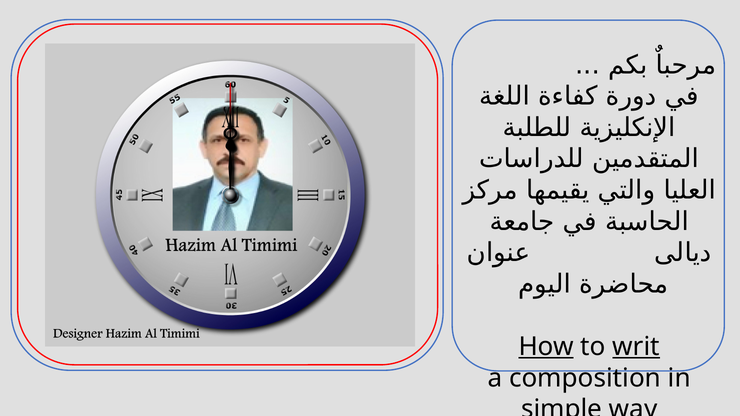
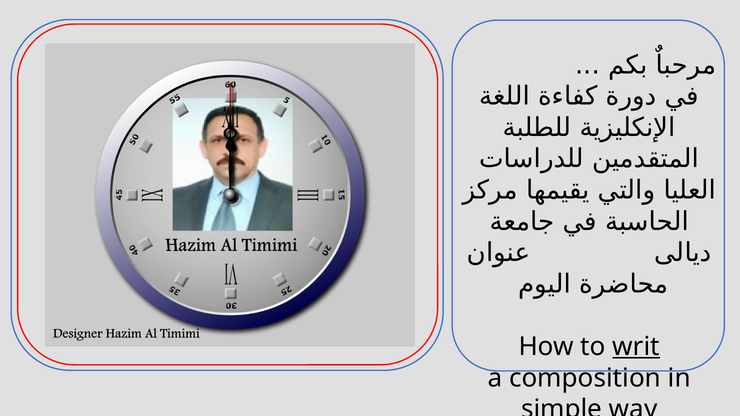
How underline: present -> none (546, 347)
